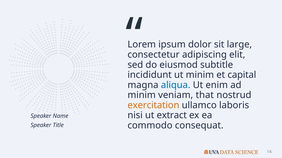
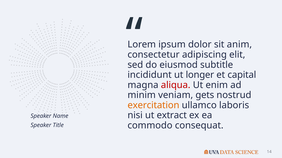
large: large -> anim (239, 45)
ut minim: minim -> longer (200, 75)
aliqua colour: blue -> red (176, 85)
that: that -> gets (205, 95)
